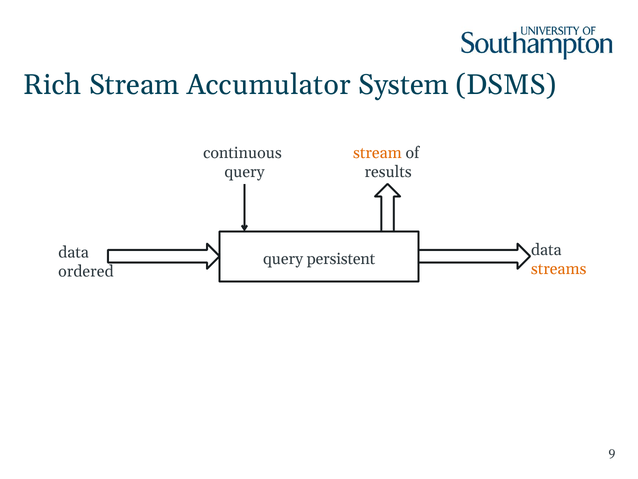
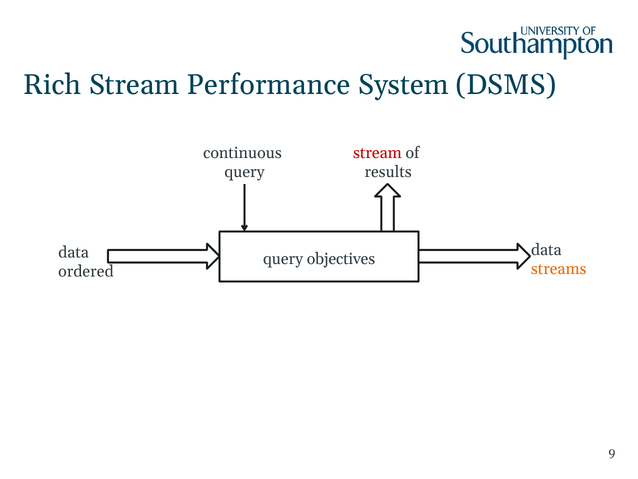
Accumulator: Accumulator -> Performance (269, 85)
stream colour: orange -> red (377, 153)
persistent: persistent -> objectives (341, 259)
